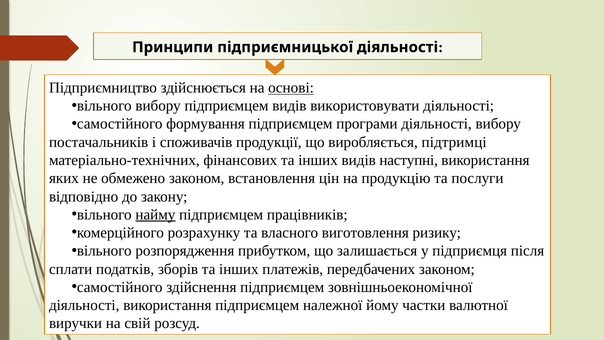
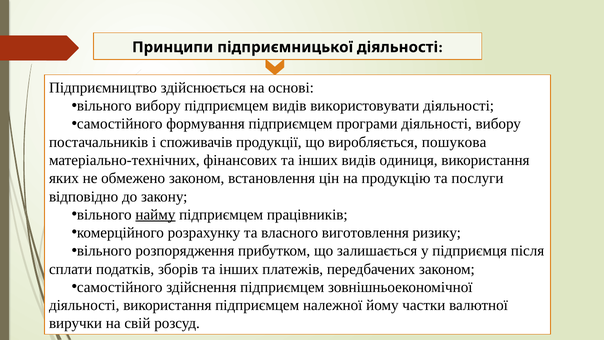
основі underline: present -> none (291, 88)
підтримці: підтримці -> пошукова (454, 142)
наступні: наступні -> одиниця (409, 160)
